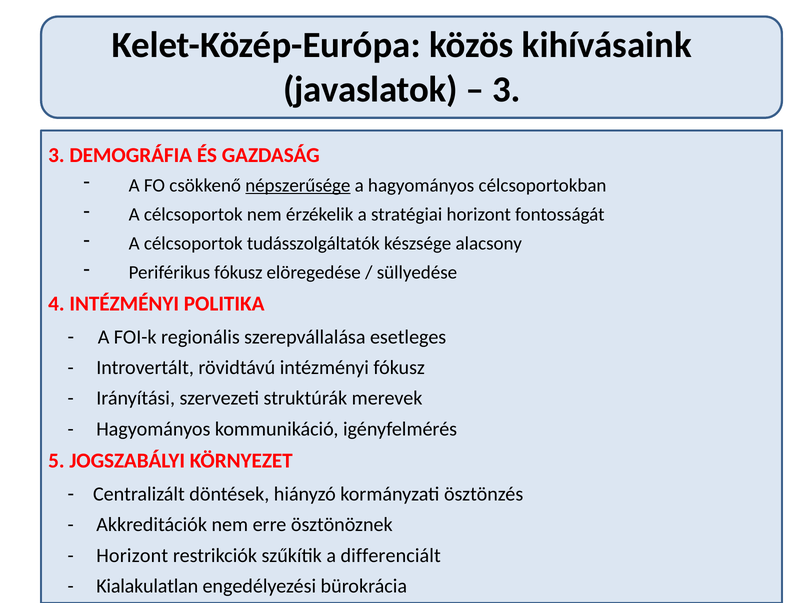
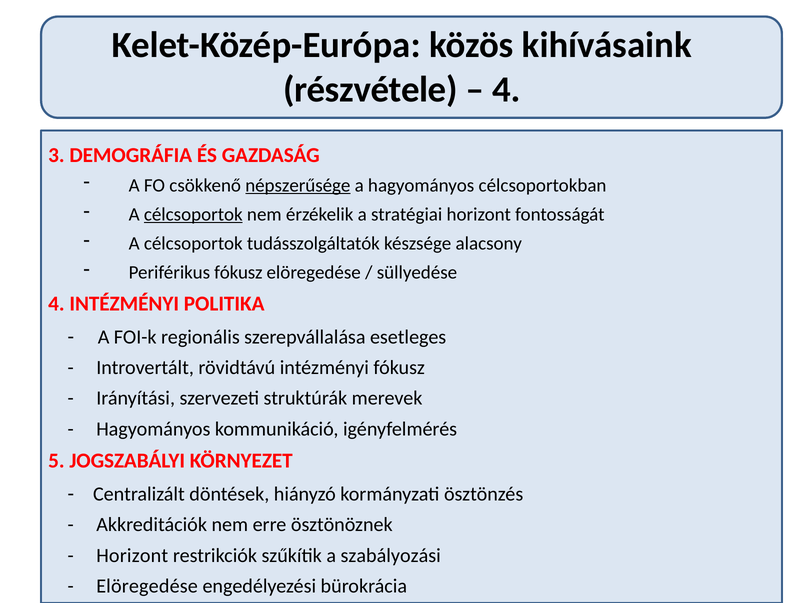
javaslatok: javaslatok -> részvétele (370, 89)
3: 3 -> 4 (506, 89)
célcsoportok underline: none -> present (193, 214)
differenciált: differenciált -> szabályozási (391, 555)
Kialakulatlan: Kialakulatlan -> Elöregedése (147, 586)
